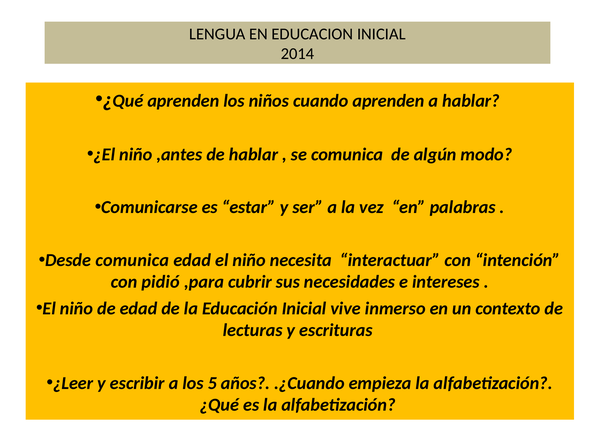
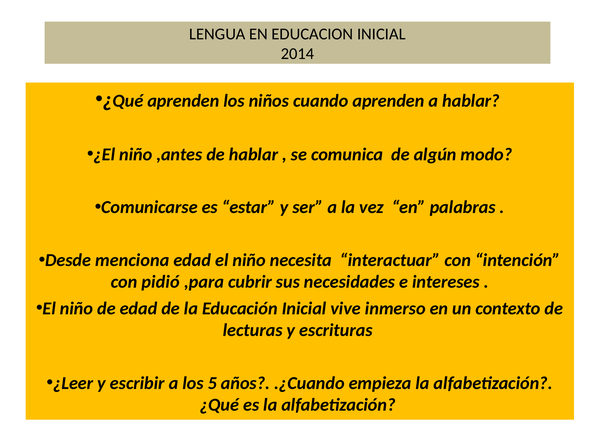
Desde comunica: comunica -> menciona (132, 260)
